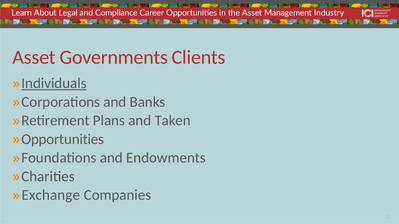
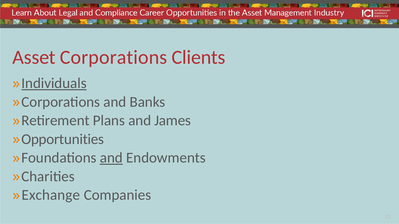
Asset Governments: Governments -> Corporations (114, 57)
Taken: Taken -> James (173, 121)
and underline: none -> present (111, 158)
